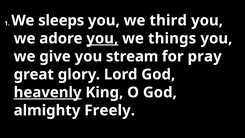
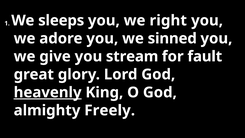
third: third -> right (168, 20)
you underline: present -> none (102, 38)
things: things -> sinned (172, 38)
pray: pray -> fault (205, 56)
